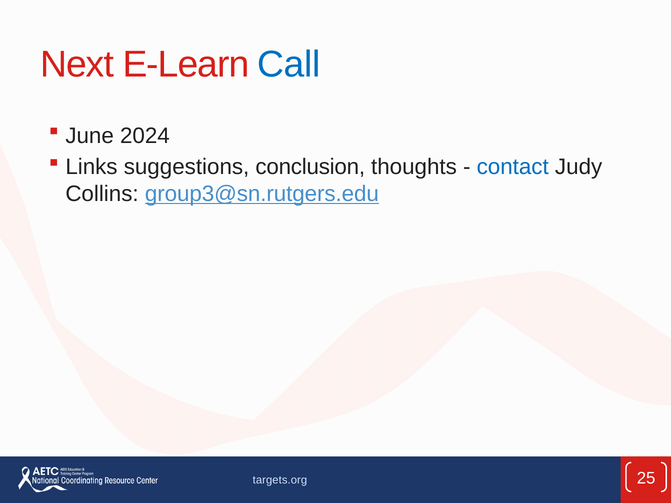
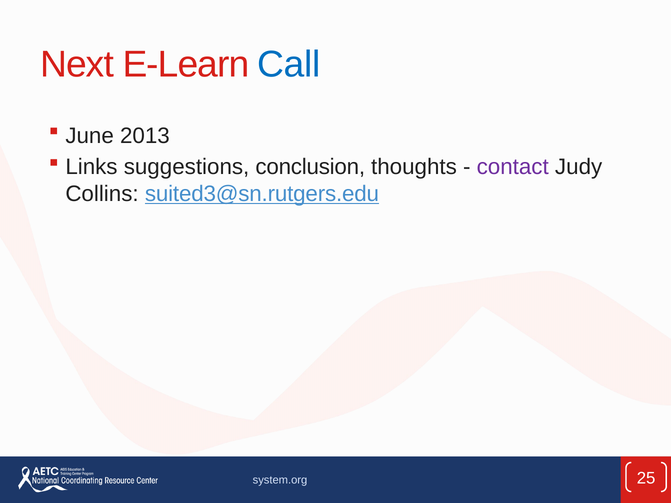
2024: 2024 -> 2013 (145, 136)
contact colour: blue -> purple (513, 167)
group3@sn.rutgers.edu: group3@sn.rutgers.edu -> suited3@sn.rutgers.edu (262, 194)
targets.org: targets.org -> system.org (280, 480)
